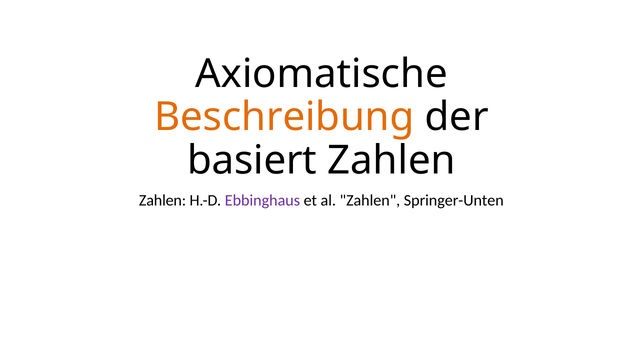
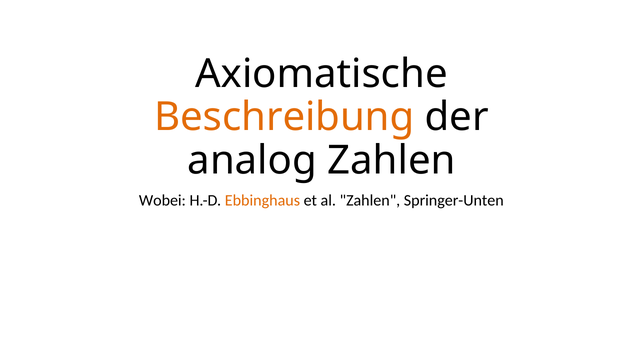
basiert: basiert -> analog (252, 161)
Zahlen: Zahlen -> Wobei (162, 201)
Ebbinghaus colour: purple -> orange (262, 201)
